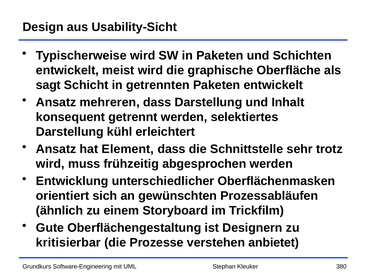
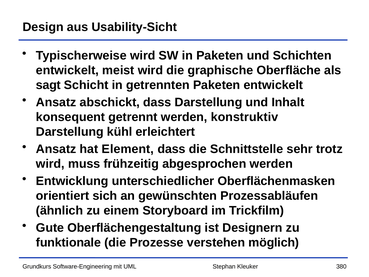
mehreren: mehreren -> abschickt (110, 102)
selektiertes: selektiertes -> konstruktiv (245, 117)
kritisierbar: kritisierbar -> funktionale (68, 242)
anbietet: anbietet -> möglich (274, 242)
